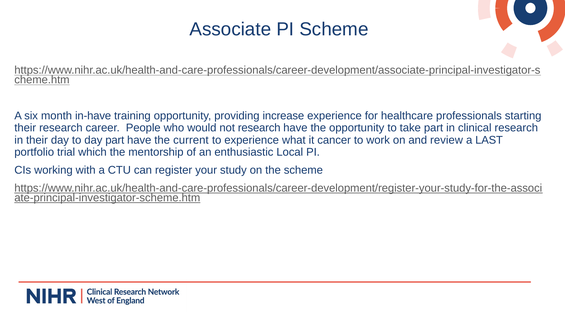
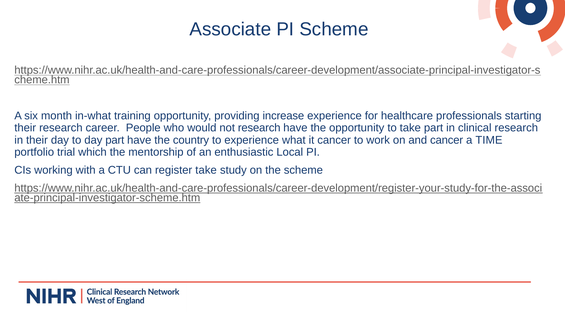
in-have: in-have -> in-what (93, 116)
current: current -> country (191, 140)
and review: review -> cancer (447, 140)
LAST: LAST -> TIME (489, 140)
register your: your -> take (206, 170)
